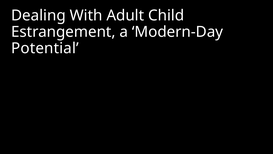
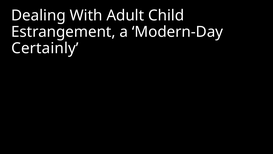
Potential: Potential -> Certainly (45, 48)
